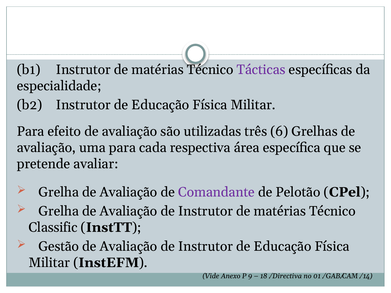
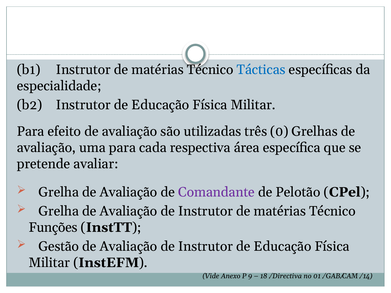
Tácticas colour: purple -> blue (261, 70)
6: 6 -> 0 (279, 132)
Classific: Classific -> Funções (53, 228)
